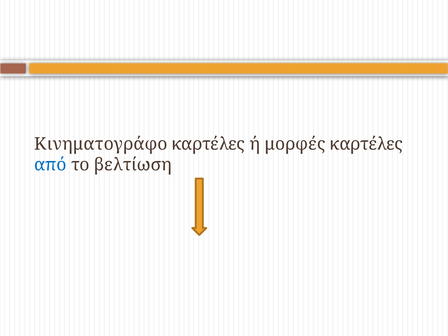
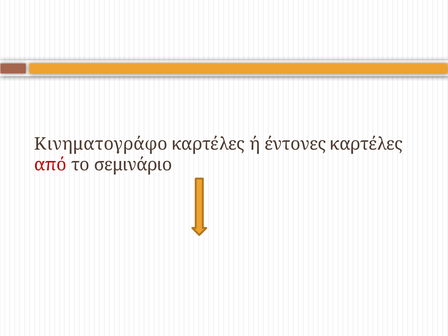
μορφές: μορφές -> έντονες (295, 144)
από colour: blue -> red (50, 165)
βελτίωση: βελτίωση -> σεμινάριο (133, 165)
